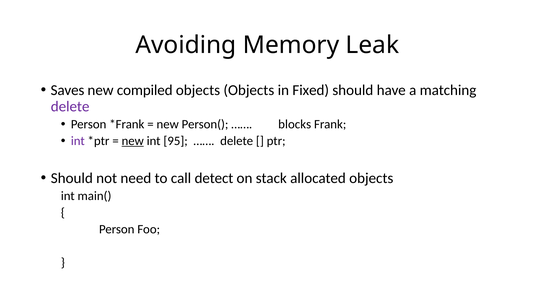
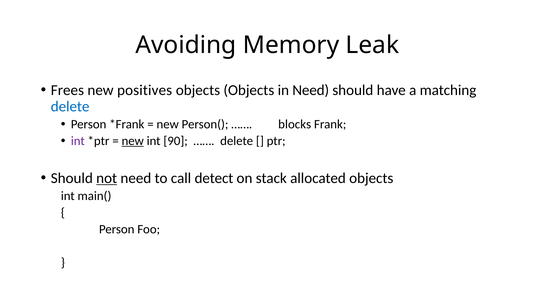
Saves: Saves -> Frees (67, 90)
compiled: compiled -> positives (145, 90)
in Fixed: Fixed -> Need (311, 90)
delete colour: purple -> blue (70, 106)
95: 95 -> 90 (176, 141)
not underline: none -> present (107, 178)
